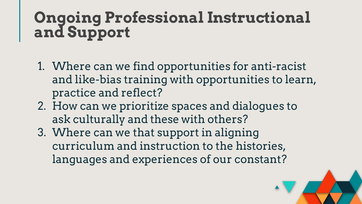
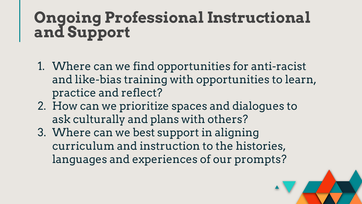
these: these -> plans (165, 119)
that: that -> best (144, 133)
constant: constant -> prompts (261, 159)
